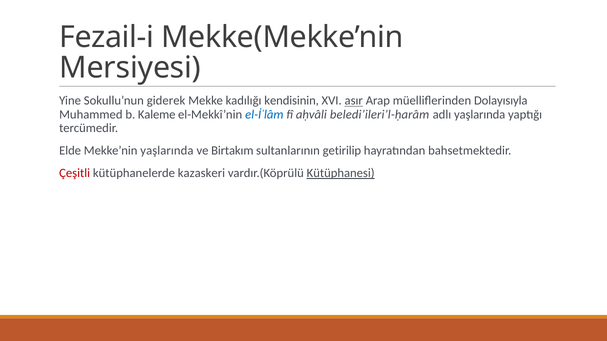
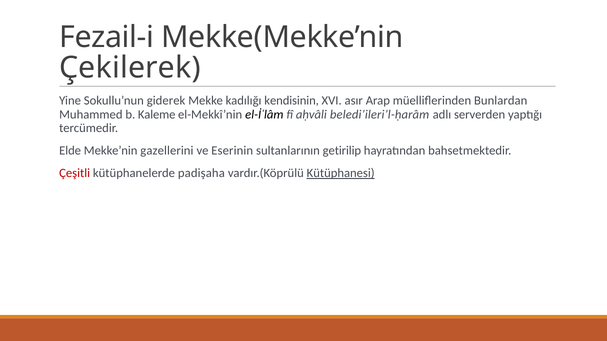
Mersiyesi: Mersiyesi -> Çekilerek (130, 68)
asır underline: present -> none (354, 101)
Dolayısıyla: Dolayısıyla -> Bunlardan (501, 101)
el-İʿlâm colour: blue -> black (264, 115)
adlı yaşlarında: yaşlarında -> serverden (480, 115)
Mekke’nin yaşlarında: yaşlarında -> gazellerini (167, 151)
Birtakım: Birtakım -> Eserinin (232, 151)
kazaskeri: kazaskeri -> padişaha (201, 173)
